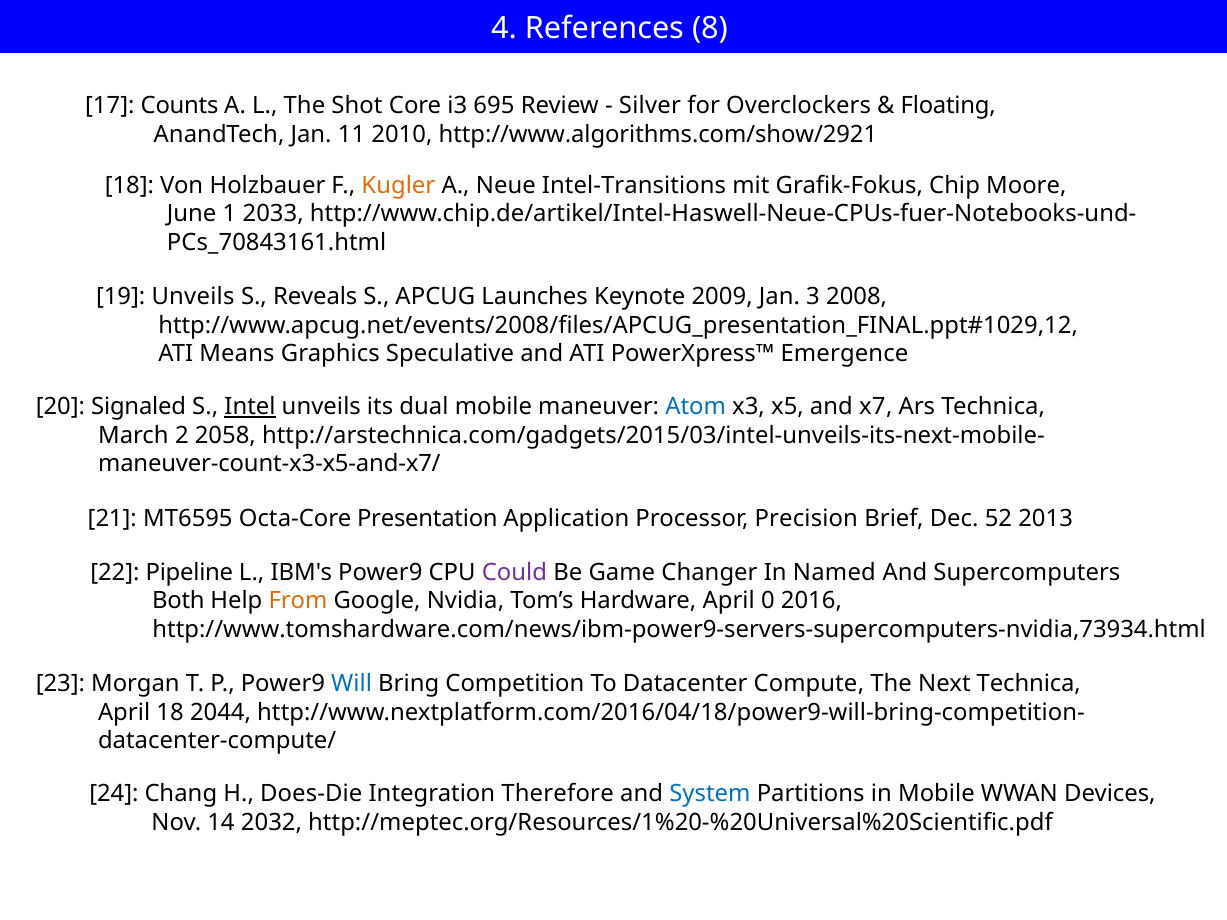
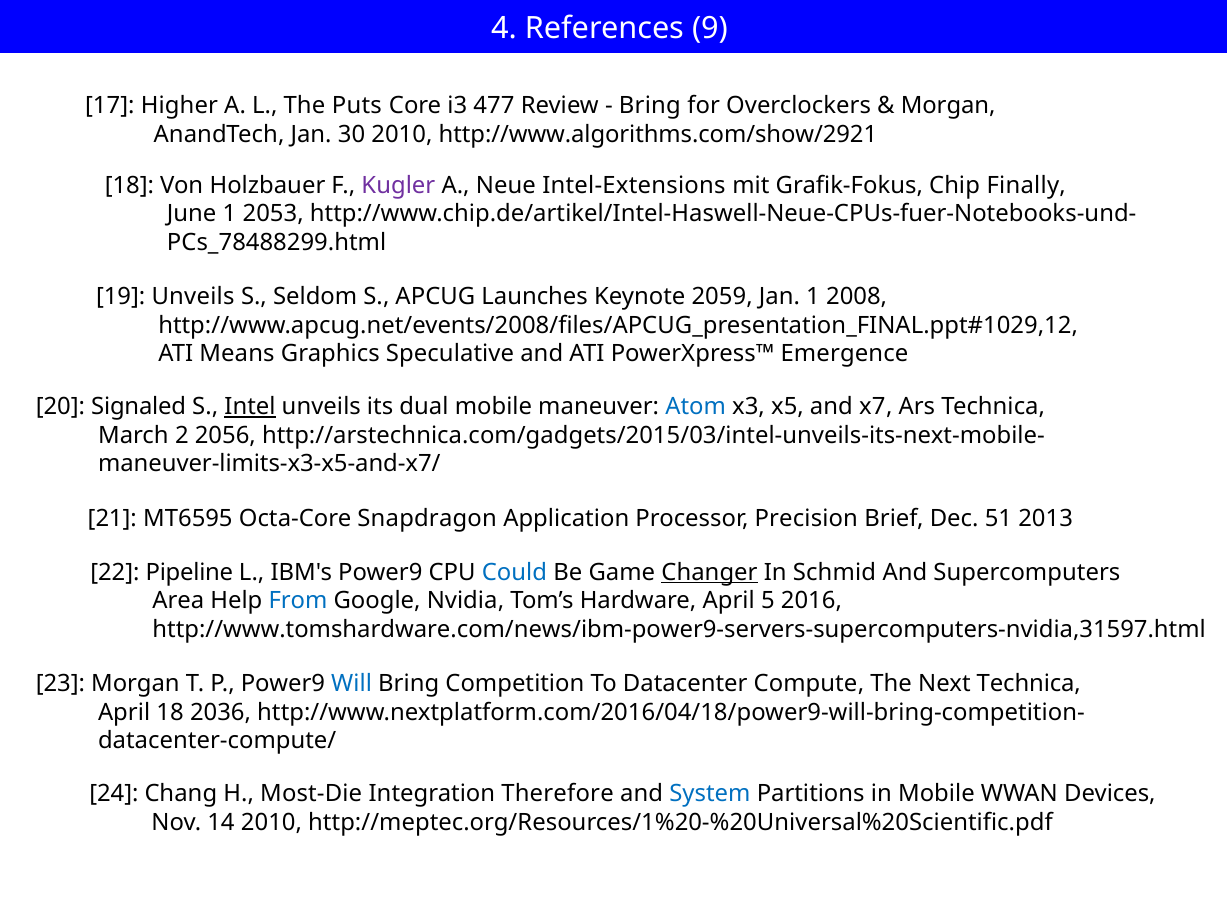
8: 8 -> 9 (710, 29)
Counts: Counts -> Higher (179, 106)
Shot: Shot -> Puts (357, 106)
695: 695 -> 477 (494, 106)
Silver: Silver -> Bring (650, 106)
Floating: Floating -> Morgan (948, 106)
11: 11 -> 30 (352, 134)
Kugler colour: orange -> purple (398, 185)
Intel-Transitions: Intel-Transitions -> Intel-Extensions (634, 185)
Moore: Moore -> Finally (1026, 185)
2033: 2033 -> 2053 (273, 214)
PCs_70843161.html: PCs_70843161.html -> PCs_78488299.html (277, 243)
Reveals: Reveals -> Seldom (315, 297)
2009: 2009 -> 2059 (722, 297)
Jan 3: 3 -> 1 (813, 297)
2058: 2058 -> 2056 (225, 435)
maneuver-count-x3-x5-and-x7/: maneuver-count-x3-x5-and-x7/ -> maneuver-limits-x3-x5-and-x7/ (269, 464)
Presentation: Presentation -> Snapdragon (427, 518)
52: 52 -> 51 (998, 518)
Could colour: purple -> blue (514, 572)
Changer underline: none -> present (709, 572)
Named: Named -> Schmid (834, 572)
Both: Both -> Area (178, 601)
From colour: orange -> blue (298, 601)
0: 0 -> 5 (768, 601)
http://www.tomshardware.com/news/ibm-power9-servers-supercomputers-nvidia,73934.html: http://www.tomshardware.com/news/ibm-power9-servers-supercomputers-nvidia,73934.html -> http://www.tomshardware.com/news/ibm-power9-servers-supercomputers-nvidia,31597.html (679, 630)
2044: 2044 -> 2036 (221, 712)
Does-Die: Does-Die -> Most-Die (311, 794)
14 2032: 2032 -> 2010 (271, 823)
